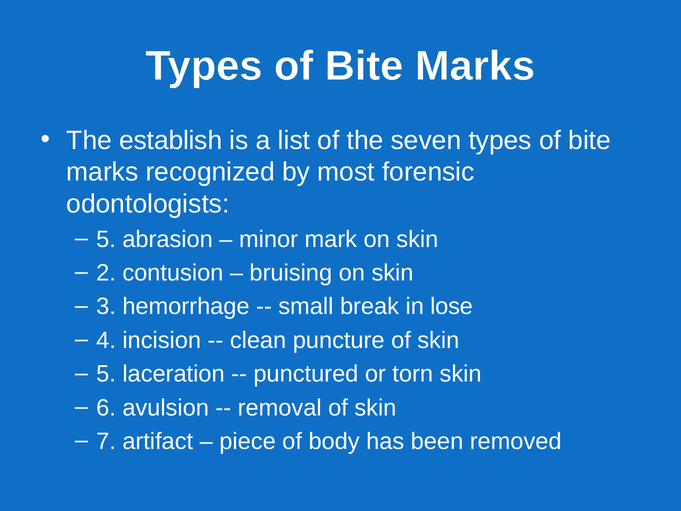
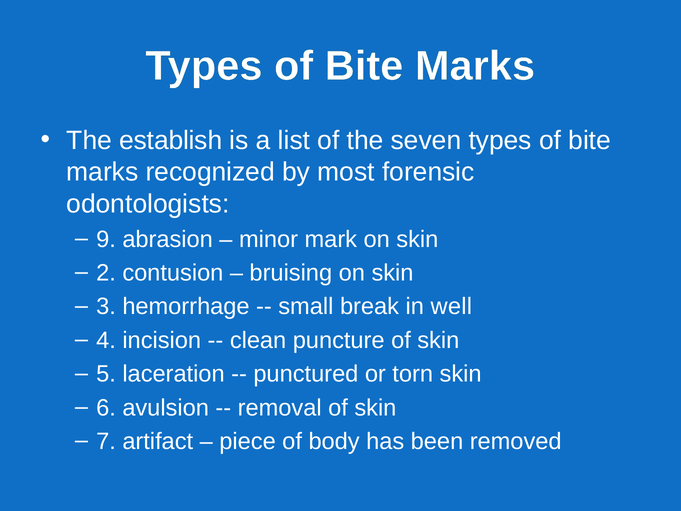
5: 5 -> 9 (106, 239)
lose: lose -> well (451, 306)
